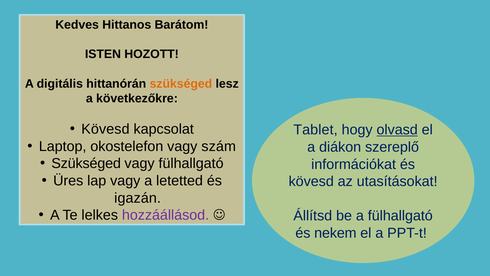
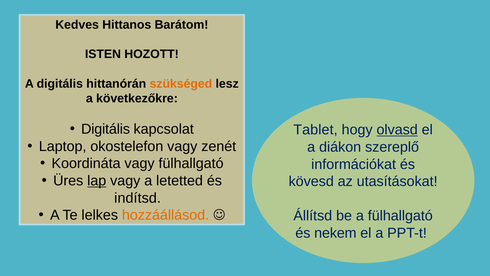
Kövesd: Kövesd -> Digitális (106, 129)
szám: szám -> zenét (219, 146)
Szükséged: Szükséged -> Koordináta (86, 163)
lap underline: none -> present (97, 181)
igazán: igazán -> indítsd (138, 198)
hozzáállásod colour: purple -> orange (166, 215)
